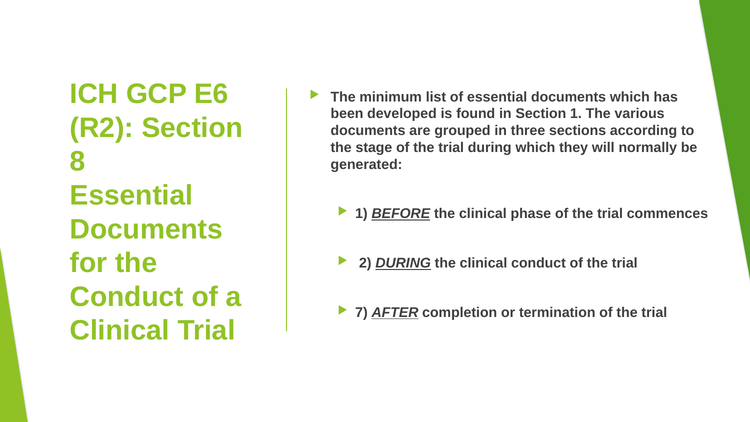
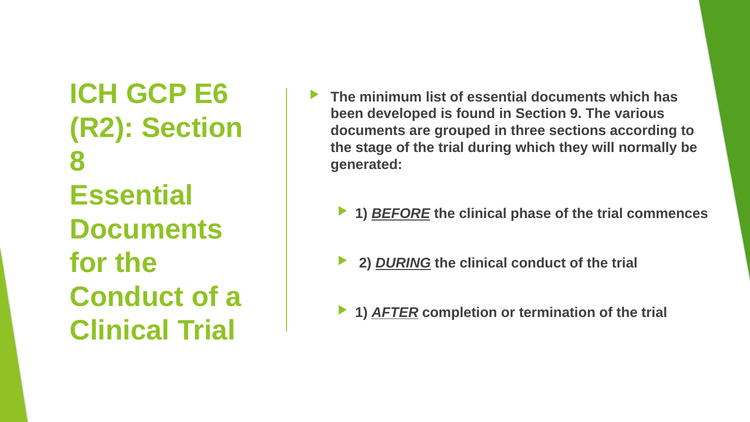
Section 1: 1 -> 9 (576, 114)
7: 7 -> 1 (361, 313)
